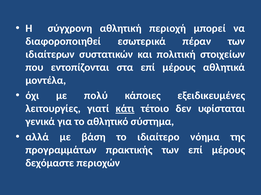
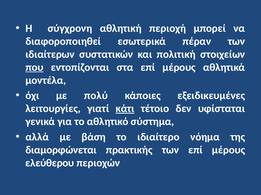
που underline: none -> present (34, 68)
προγραμμάτων: προγραμμάτων -> διαμορφώνεται (61, 150)
δεχόμαστε: δεχόμαστε -> ελεύθερου (50, 164)
